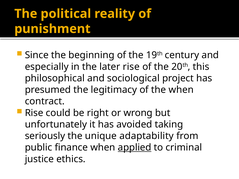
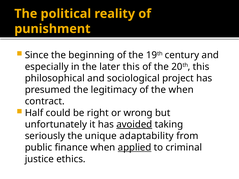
later rise: rise -> this (131, 67)
Rise: Rise -> Half (34, 113)
avoided underline: none -> present (134, 125)
